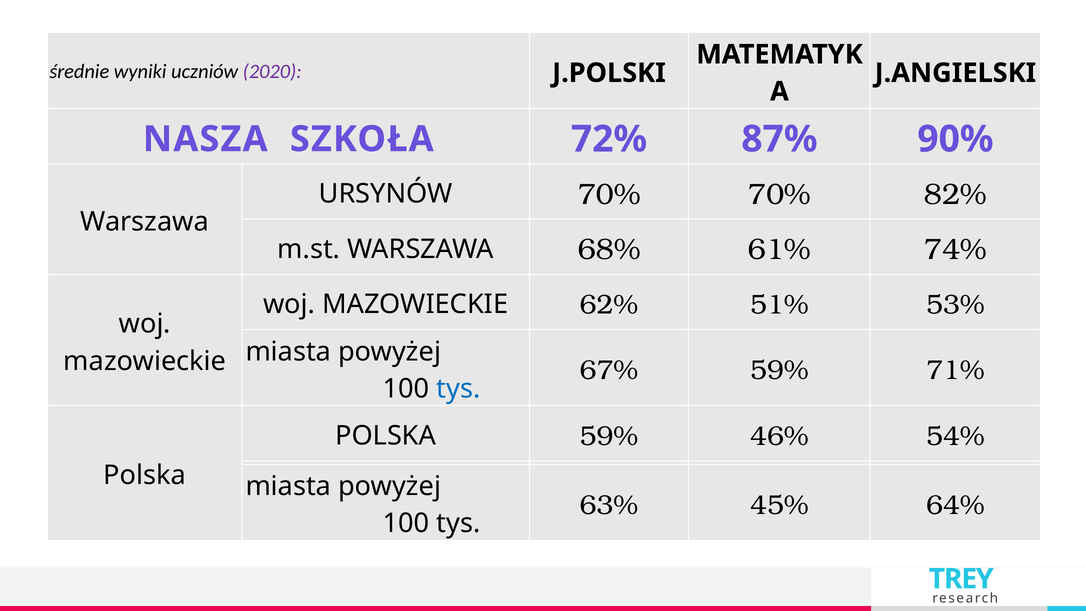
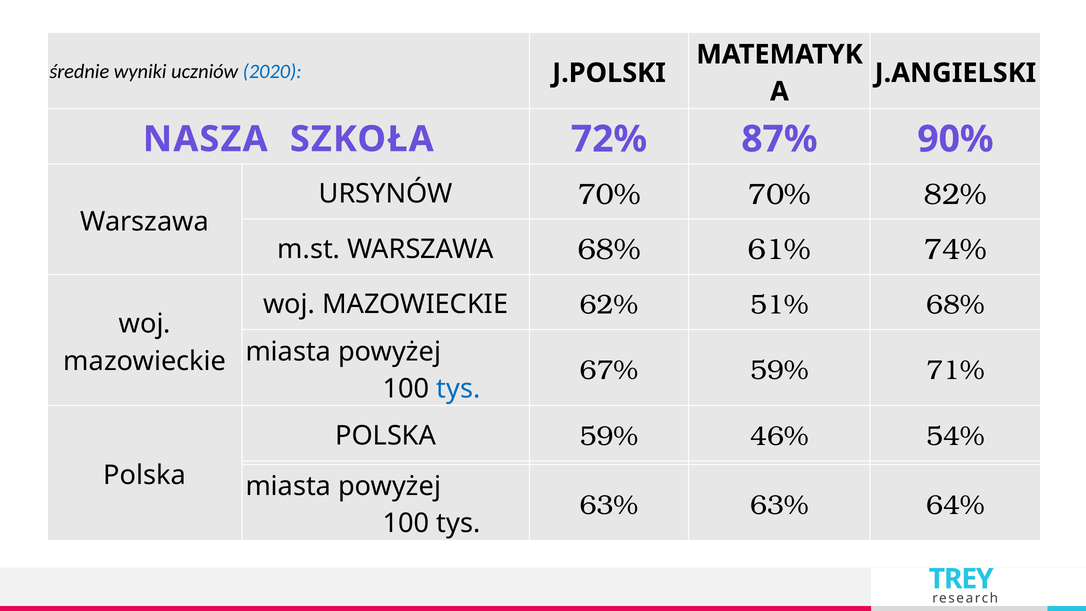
2020 colour: purple -> blue (272, 72)
51% 53%: 53% -> 68% (955, 305)
63% 45%: 45% -> 63% (779, 505)
